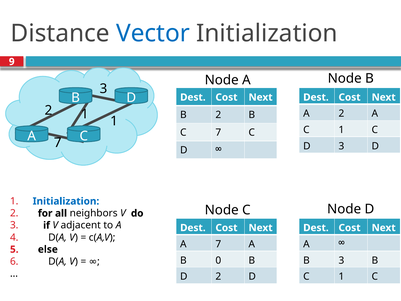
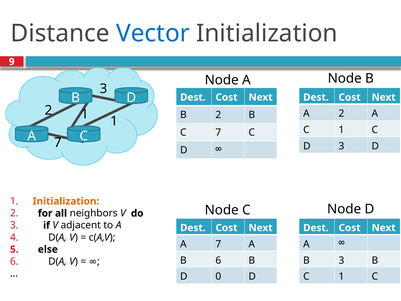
Initialization colour: blue -> orange (66, 201)
B 0: 0 -> 6 (218, 260)
D 2: 2 -> 0 (218, 276)
